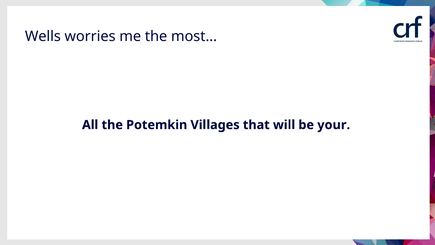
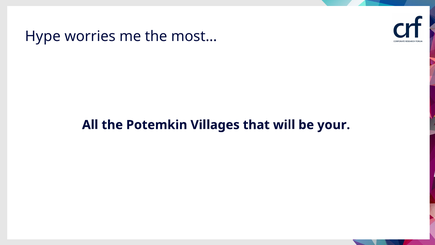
Wells: Wells -> Hype (43, 36)
